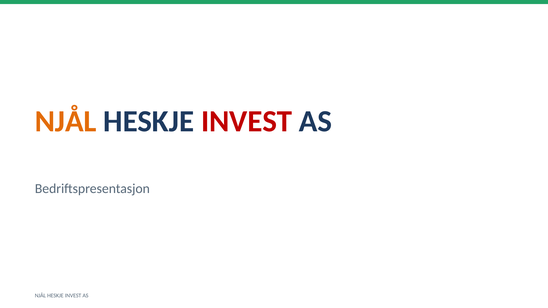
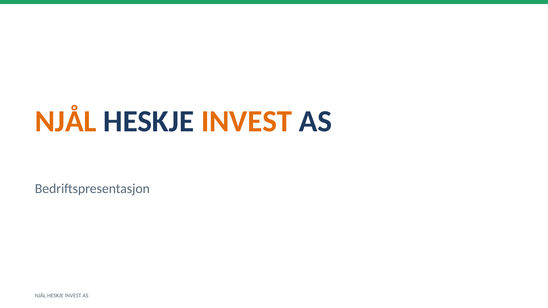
INVEST colour: red -> orange (247, 122)
